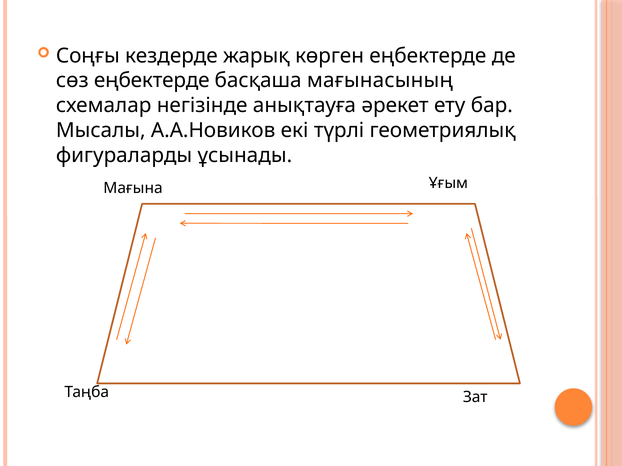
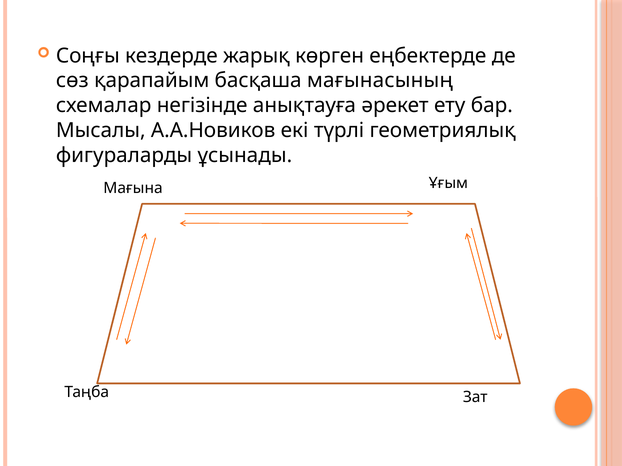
сөз еңбектерде: еңбектерде -> қарапайым (152, 81)
